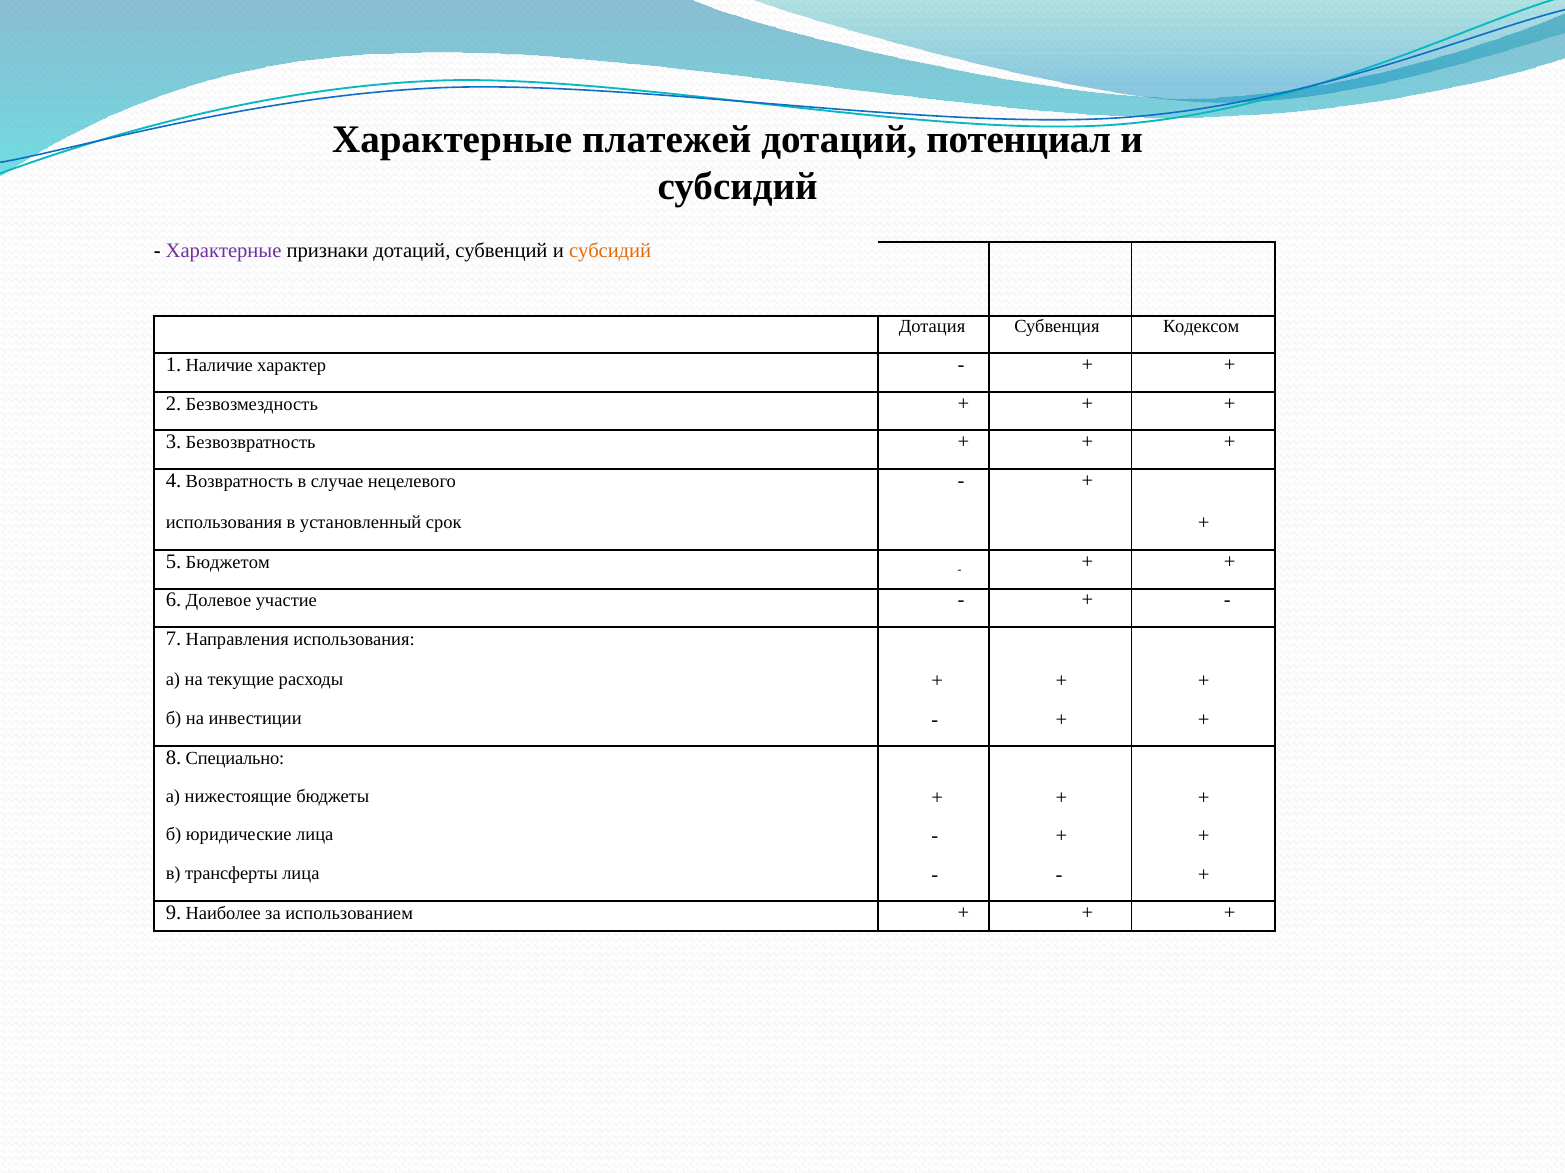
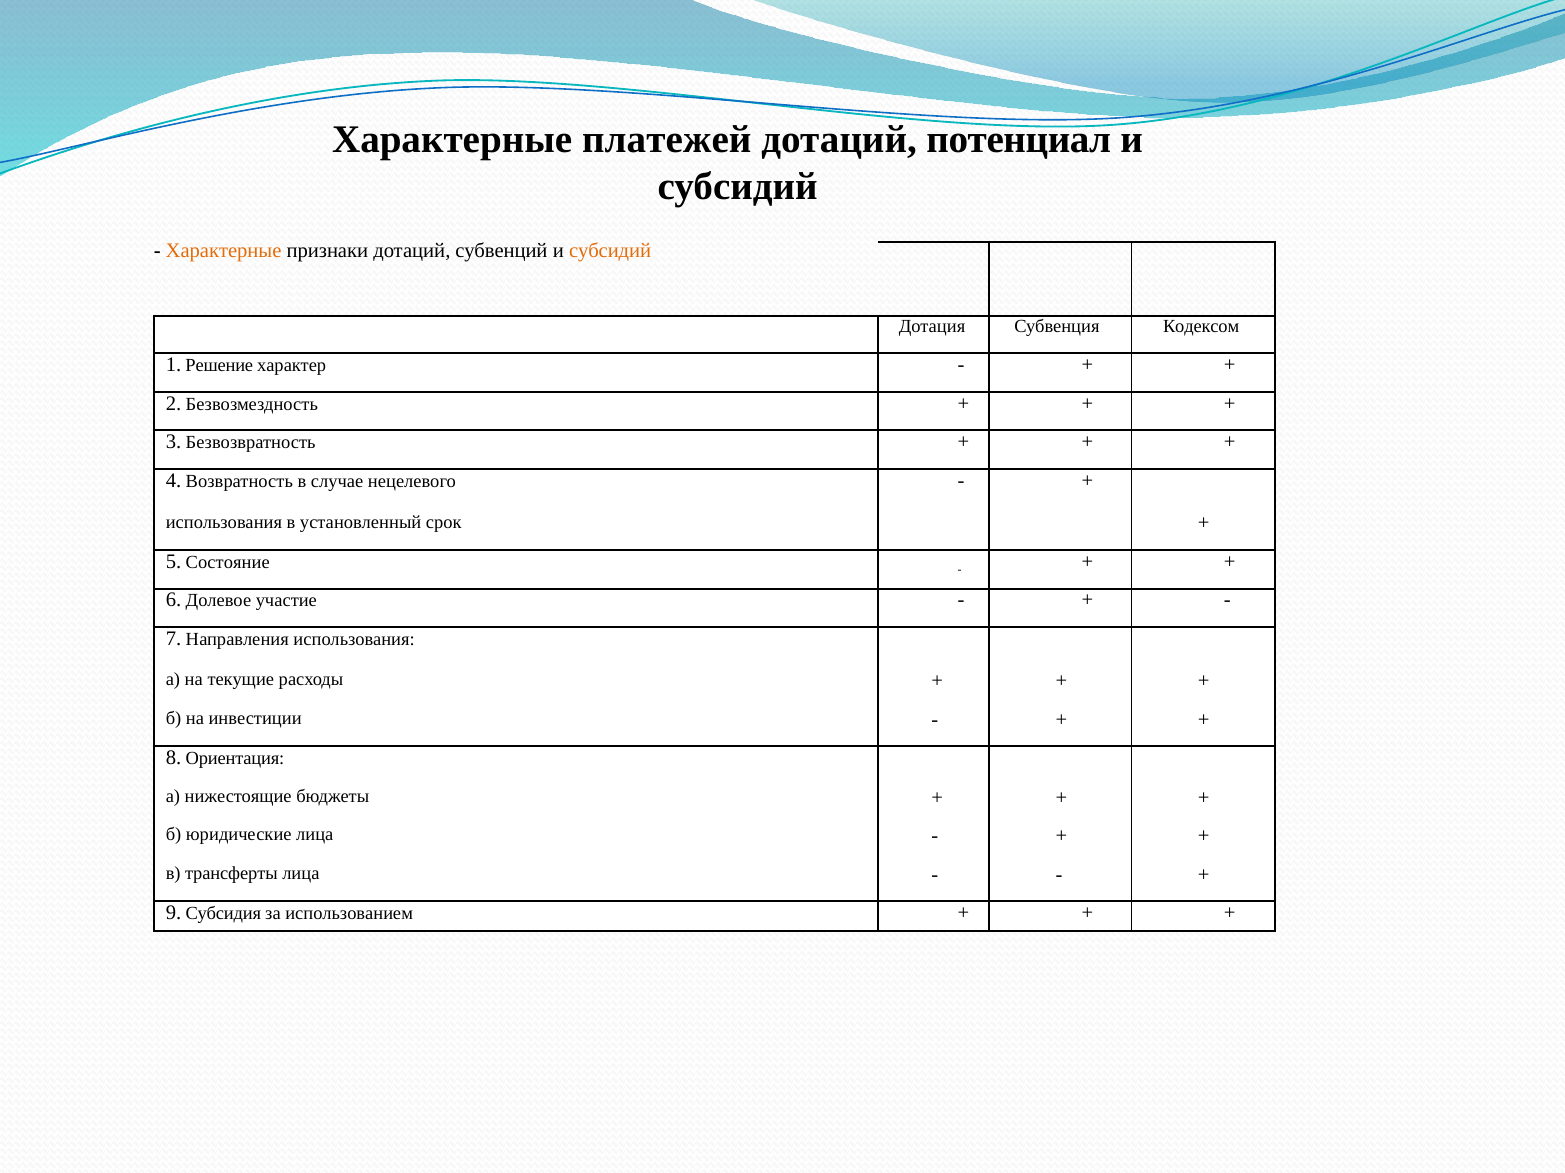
Характерные colour: purple -> orange (224, 251)
Наличие: Наличие -> Решение (219, 366)
Бюджетом: Бюджетом -> Состояние (228, 563)
Специально: Специально -> Ориентация (235, 759)
Наиболее: Наиболее -> Субсидия (223, 914)
